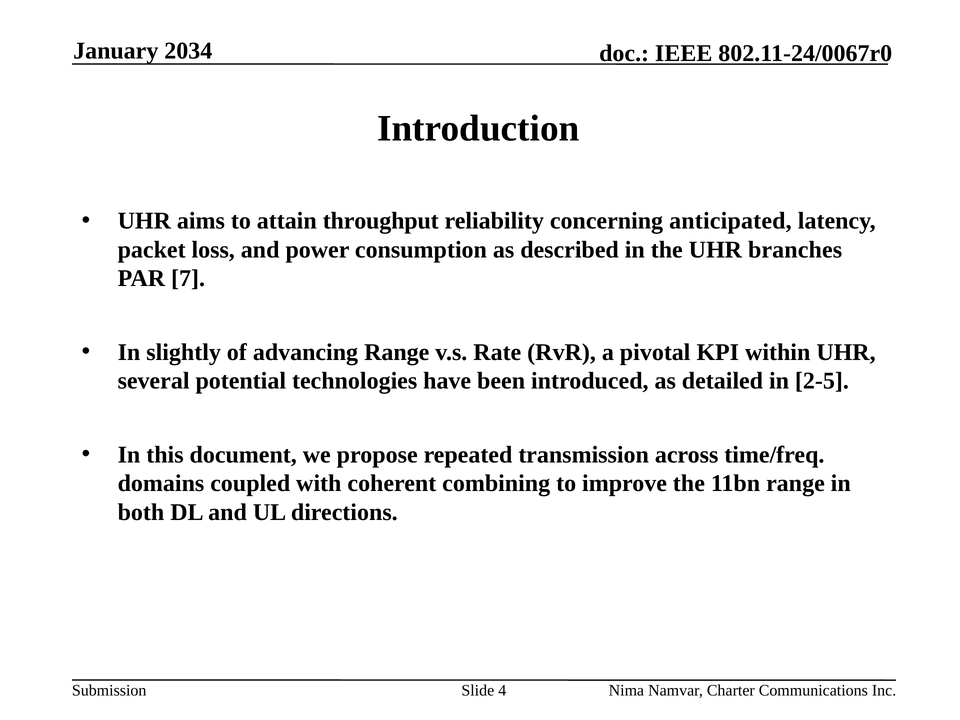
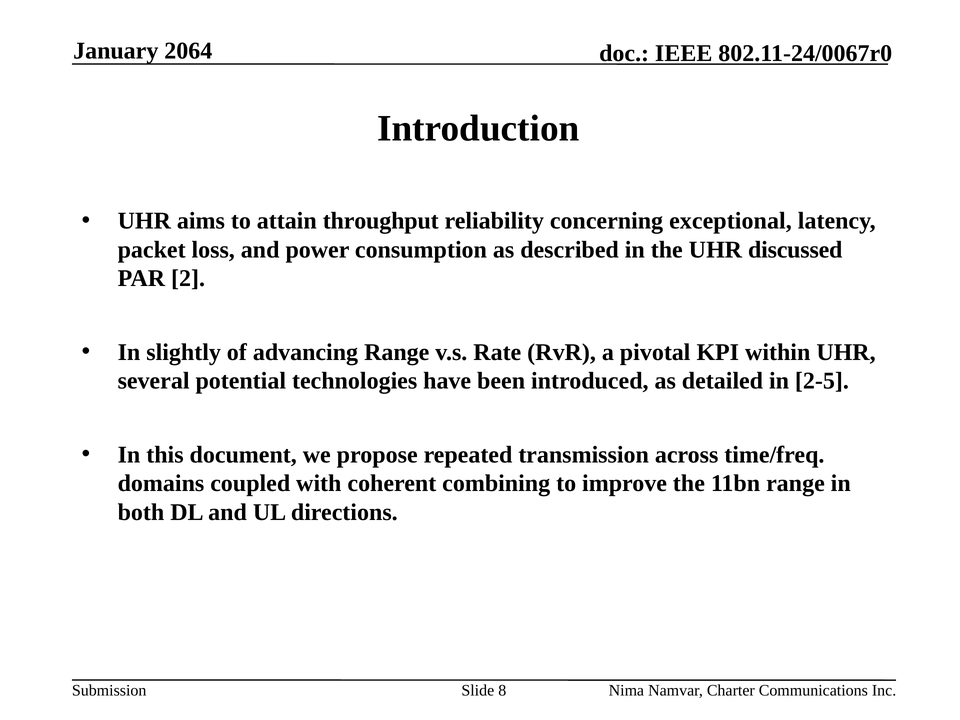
2034: 2034 -> 2064 (188, 51)
anticipated: anticipated -> exceptional (730, 221)
branches: branches -> discussed (795, 250)
7: 7 -> 2 (188, 279)
4: 4 -> 8 (502, 691)
